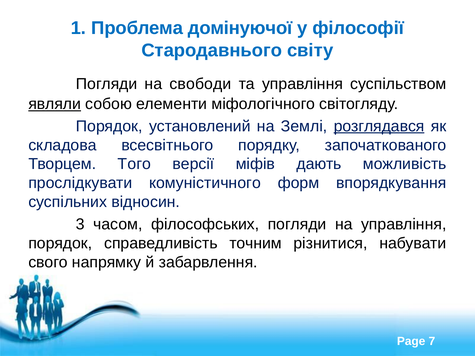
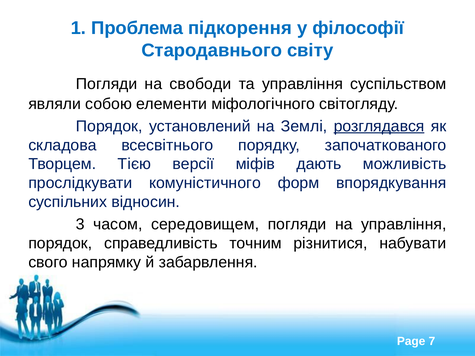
домінуючої: домінуючої -> підкорення (240, 28)
являли underline: present -> none (55, 104)
Того: Того -> Тією (134, 164)
філософських: філософських -> середовищем (205, 224)
